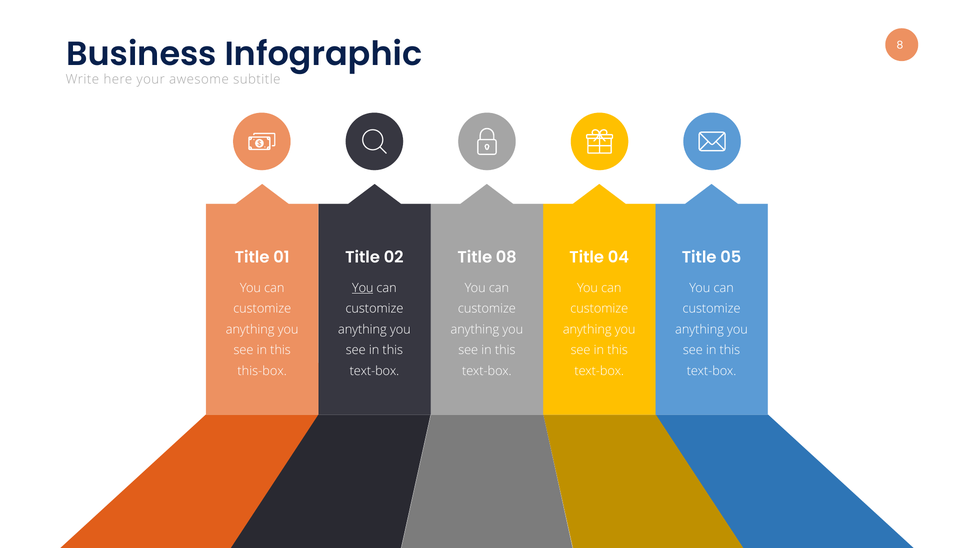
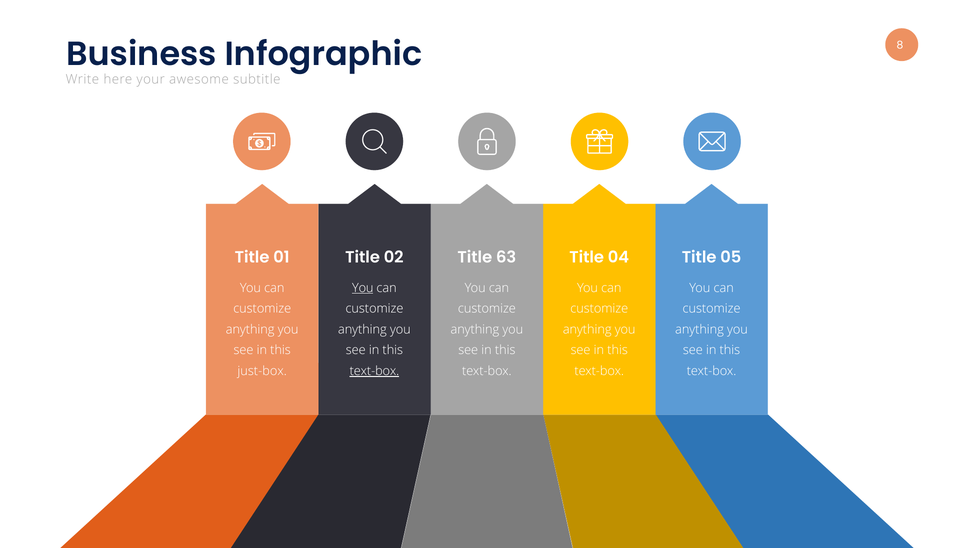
08: 08 -> 63 (506, 258)
this-box: this-box -> just-box (262, 371)
text-box underline: none -> present (374, 371)
